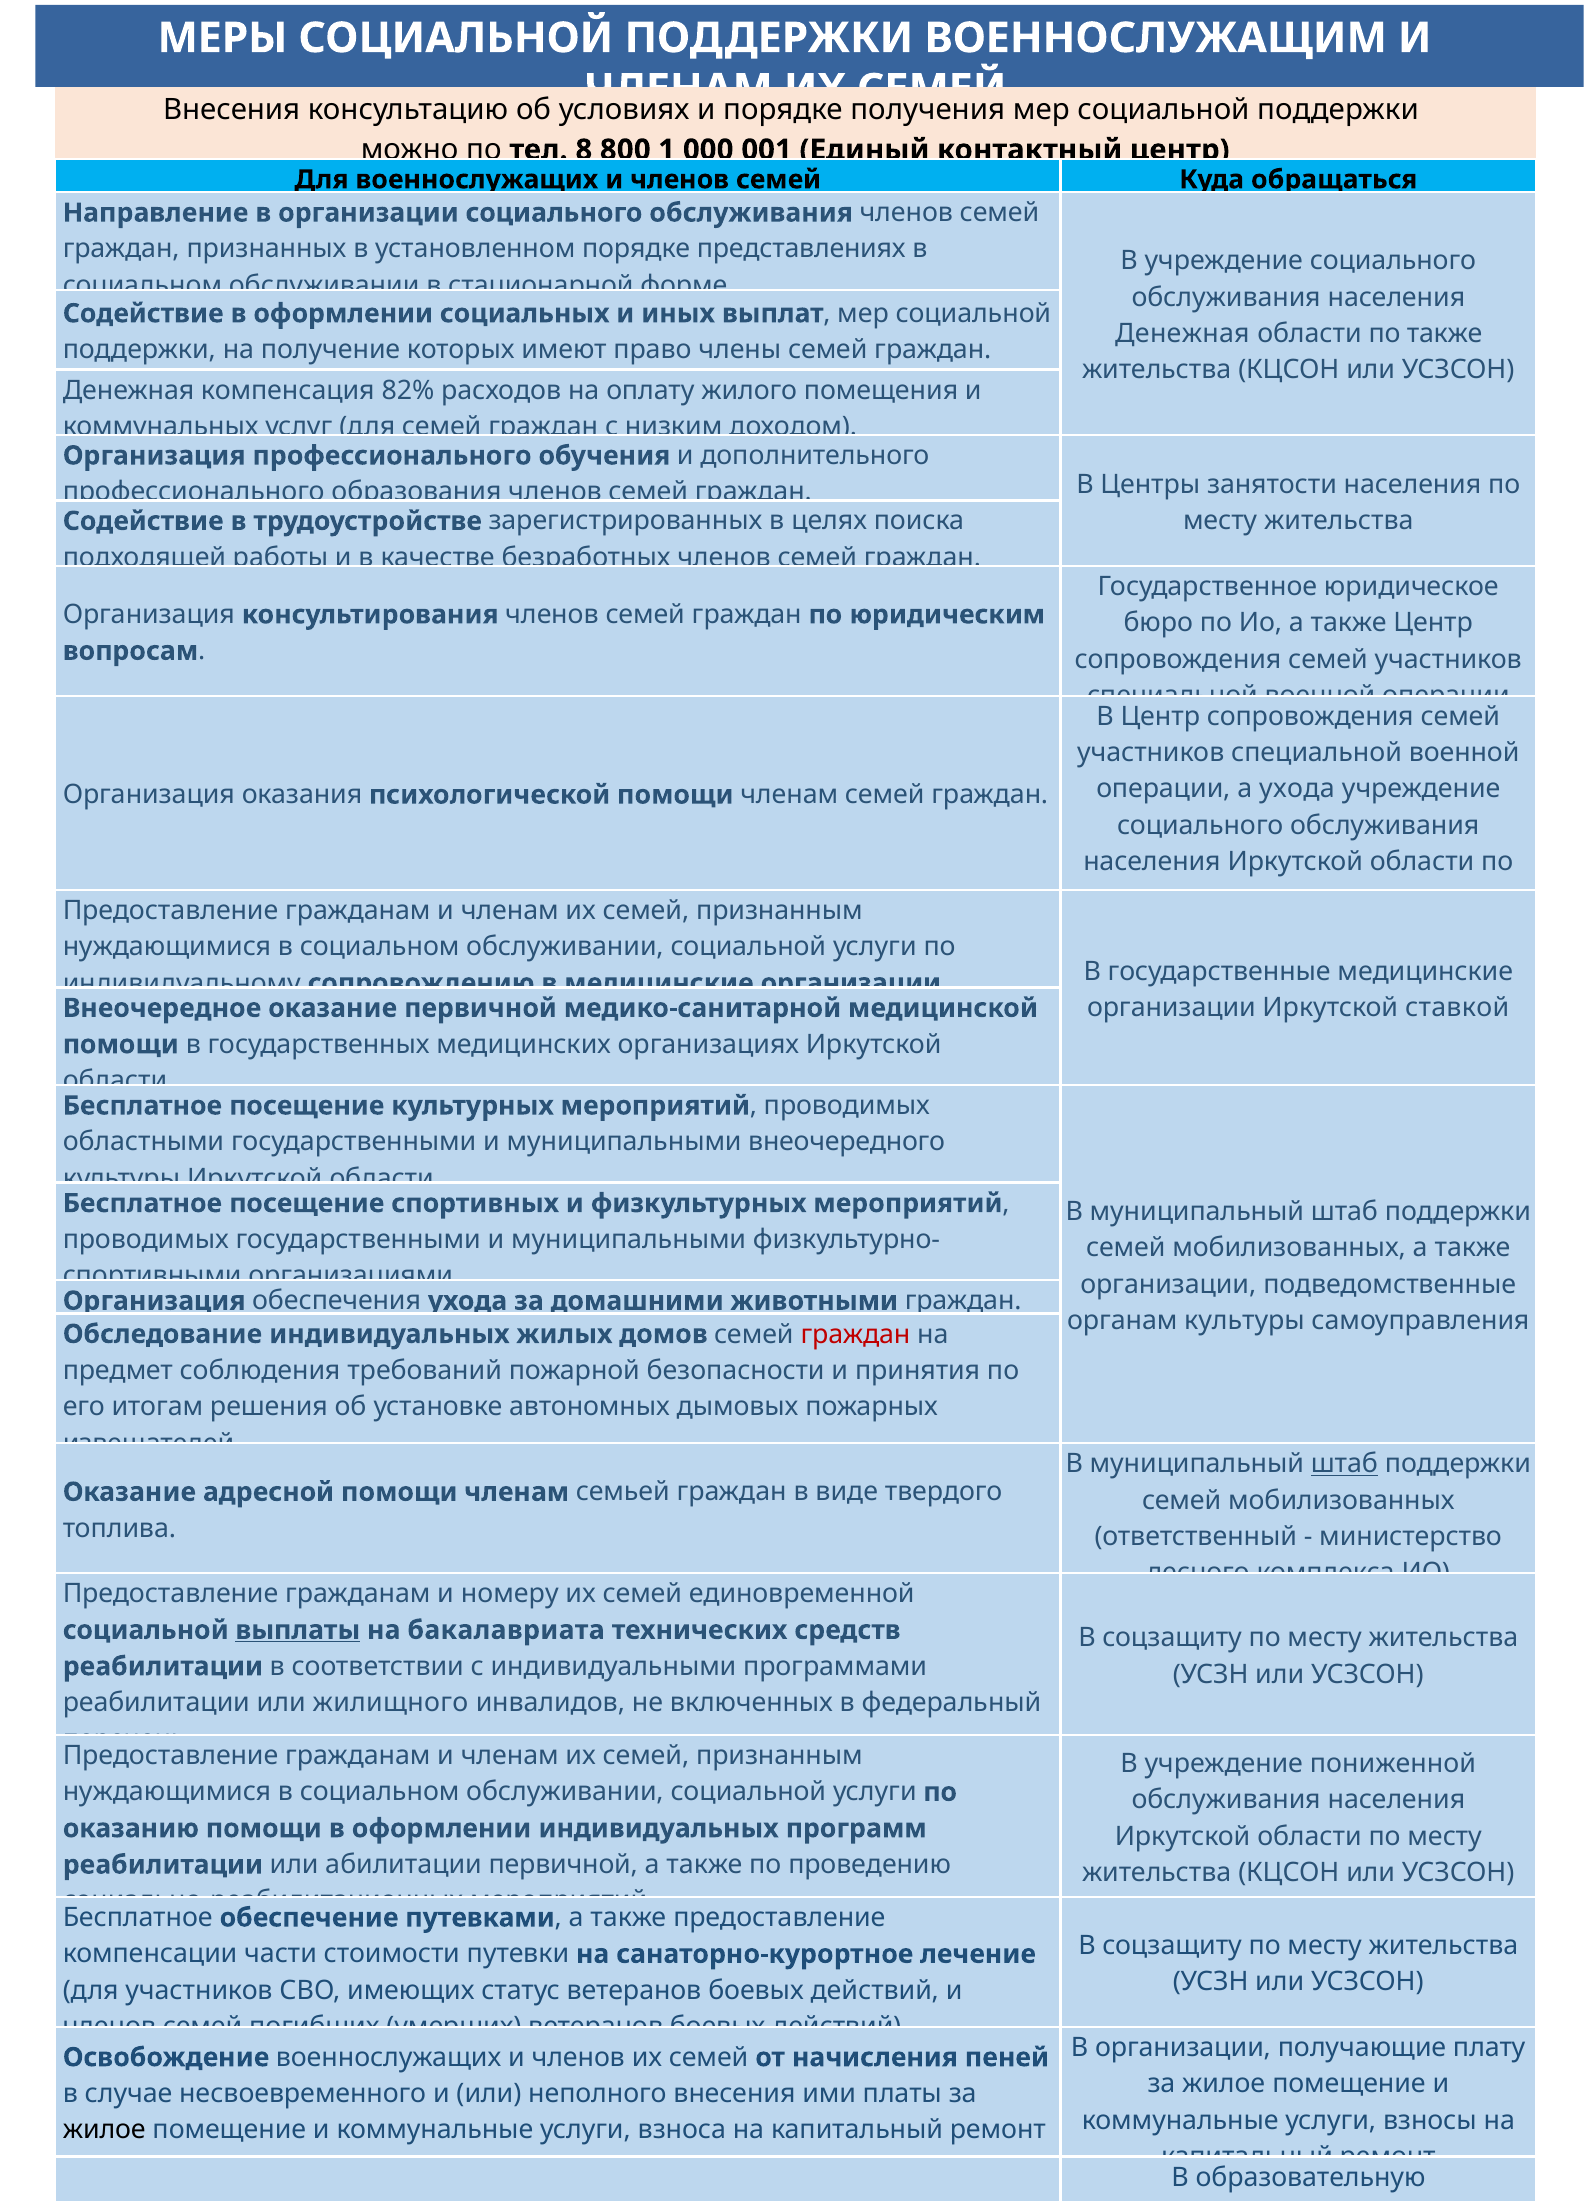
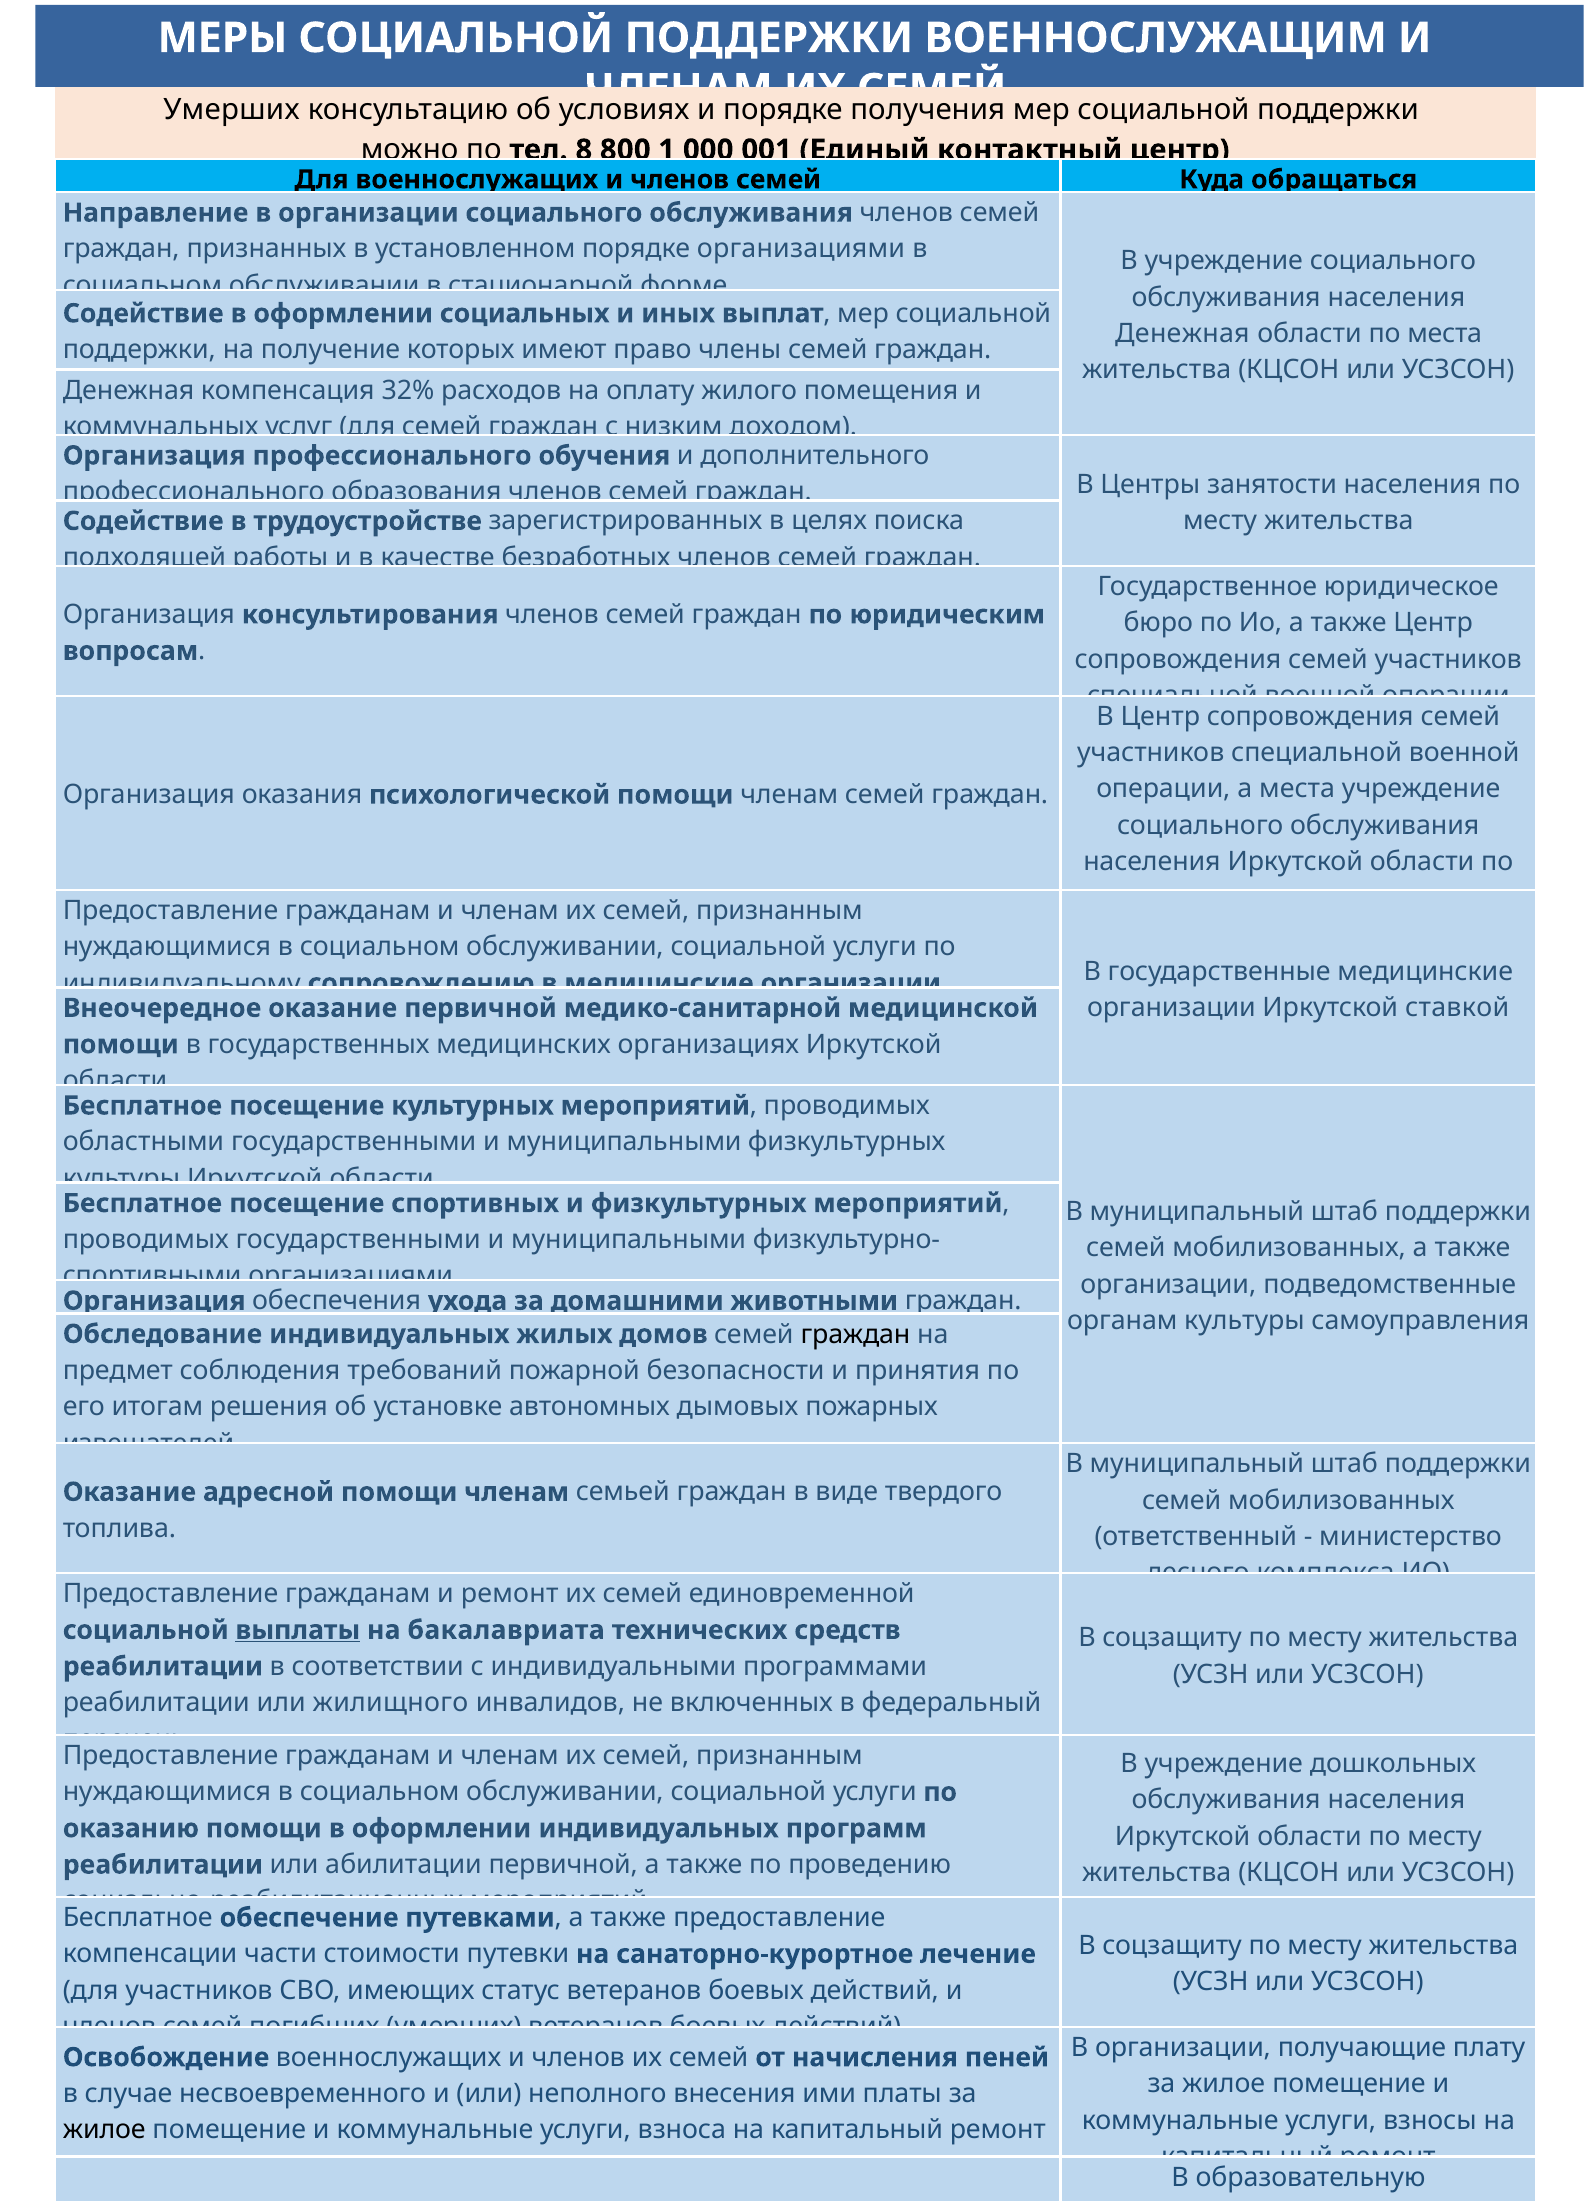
Внесения: Внесения -> Умерших (231, 110)
порядке представлениях: представлениях -> организациями (801, 249)
по также: также -> места (1445, 334)
82%: 82% -> 32% (408, 390)
а ухода: ухода -> места (1297, 789)
муниципальными внеочередного: внеочередного -> физкультурных (847, 1142)
граждан colour: red -> black (856, 1334)
штаб underline: present -> none (1344, 1464)
и номеру: номеру -> ремонт (510, 1594)
учреждение пониженной: пониженной -> дошкольных (1393, 1764)
